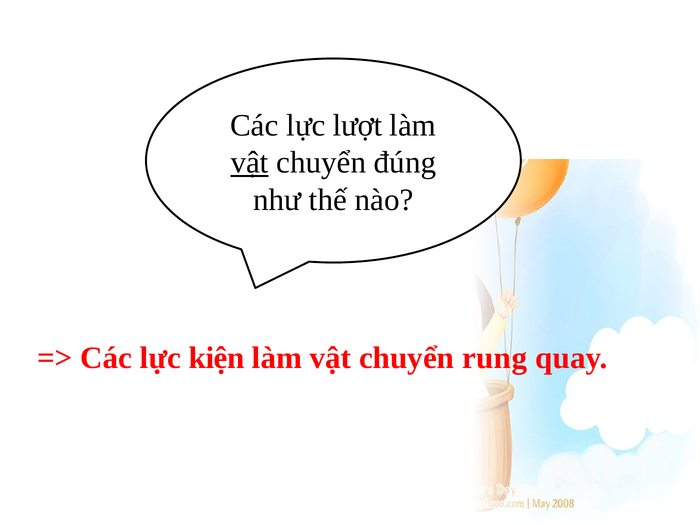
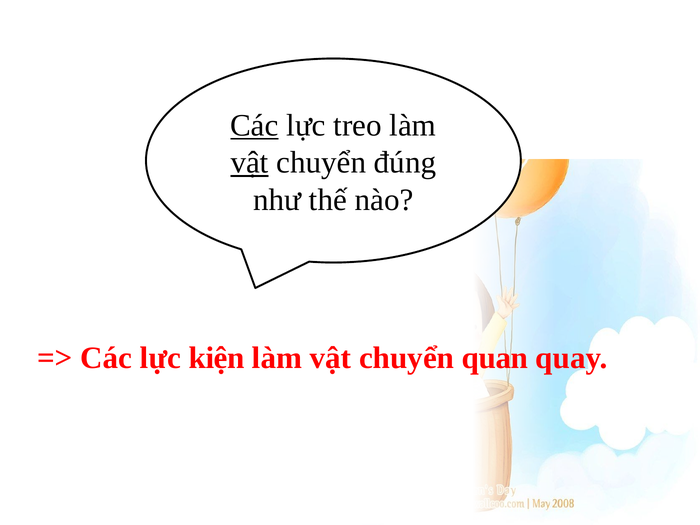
Các underline: none -> present (254, 125)
lượt: lượt -> treo (358, 125)
rung: rung -> quan (495, 358)
